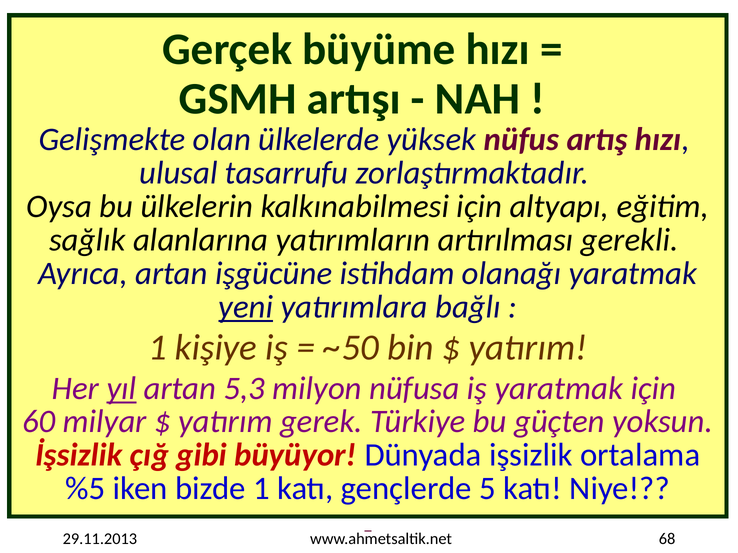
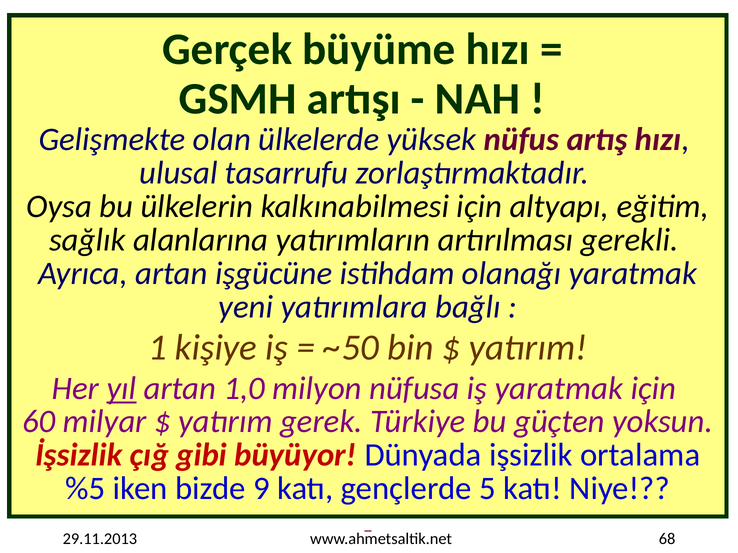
yeni underline: present -> none (246, 307)
5,3: 5,3 -> 1,0 (244, 389)
bizde 1: 1 -> 9 (261, 489)
